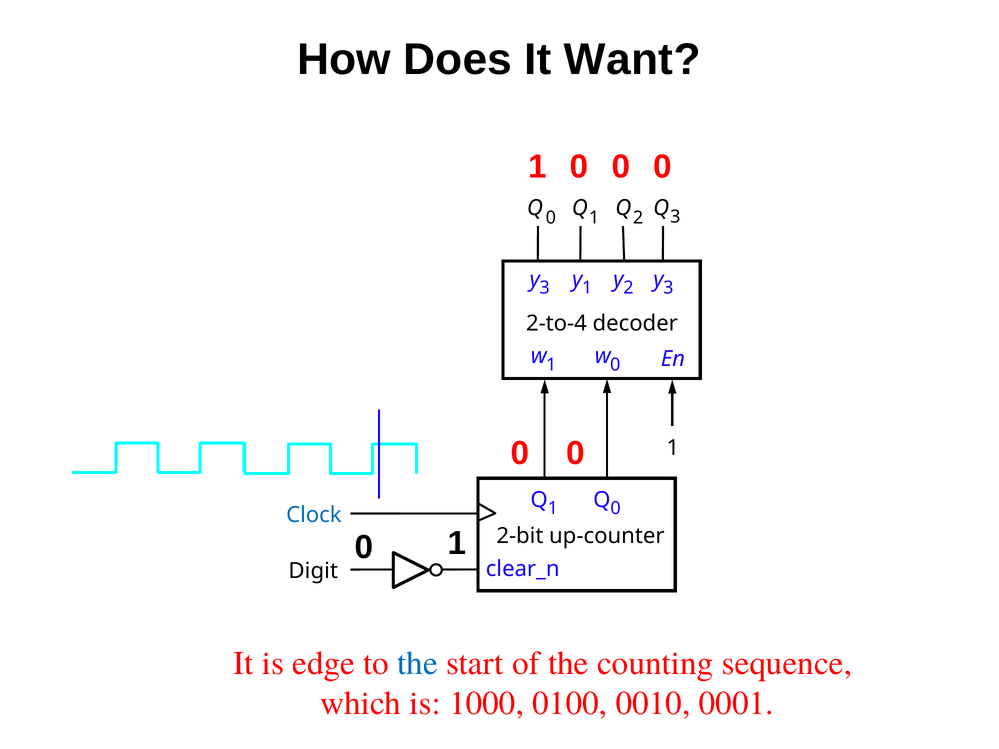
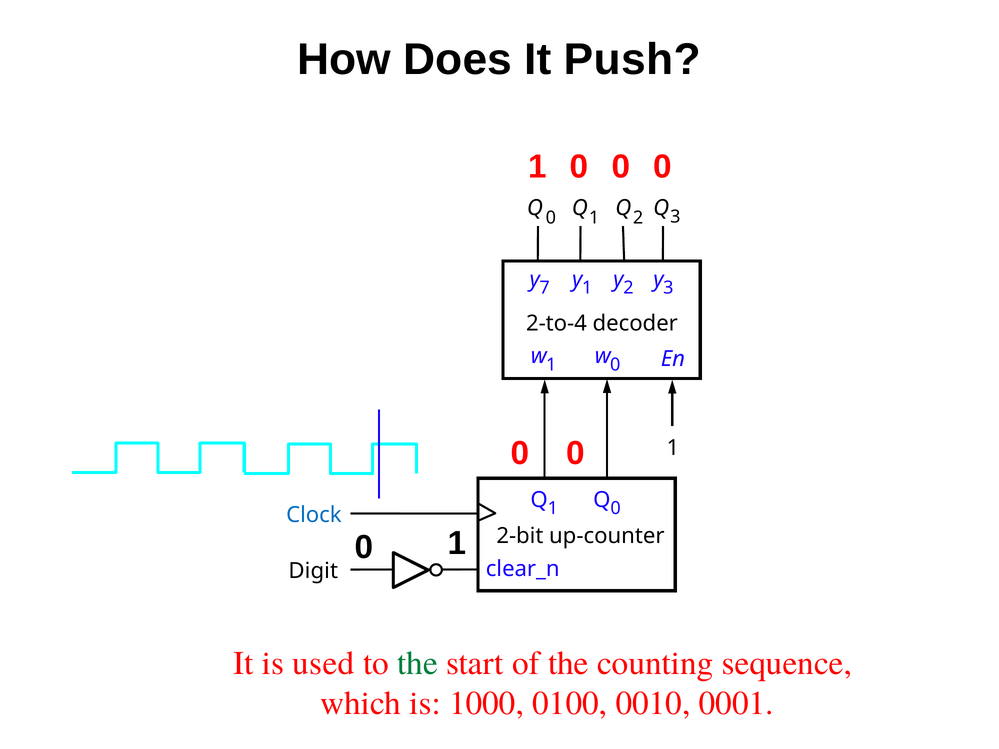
Want: Want -> Push (632, 60)
3: 3 -> 7 (545, 288)
edge: edge -> used (323, 664)
the colour: blue -> green (418, 664)
